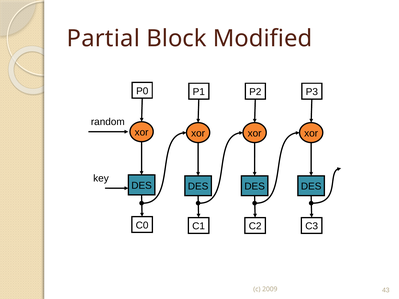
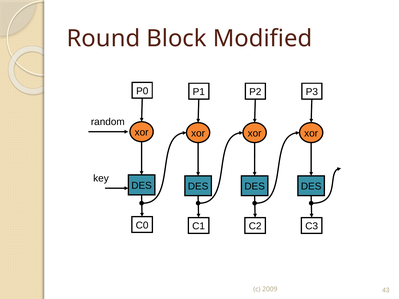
Partial: Partial -> Round (103, 39)
